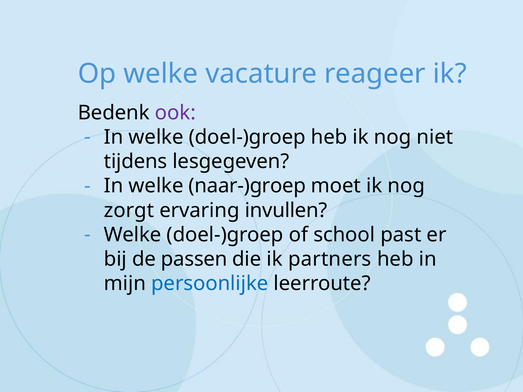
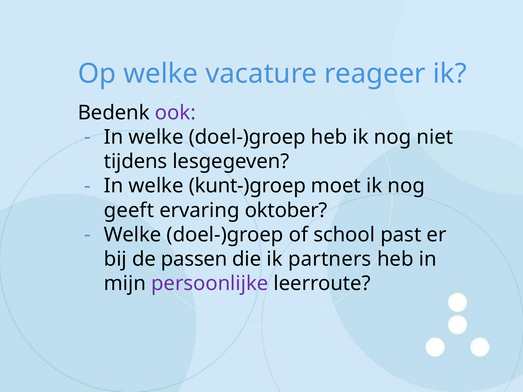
naar-)groep: naar-)groep -> kunt-)groep (247, 186)
zorgt: zorgt -> geeft (129, 210)
invullen: invullen -> oktober (286, 210)
persoonlijke colour: blue -> purple (210, 284)
